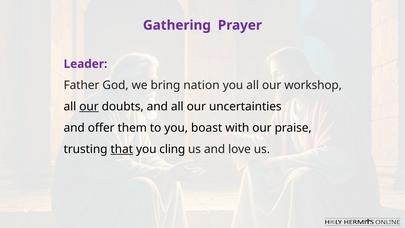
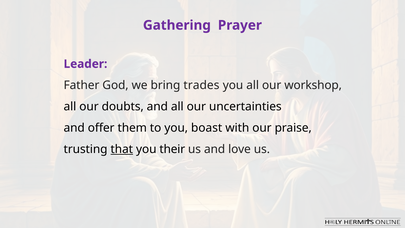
nation: nation -> trades (201, 85)
our underline: present -> none (89, 106)
cling: cling -> their (172, 149)
